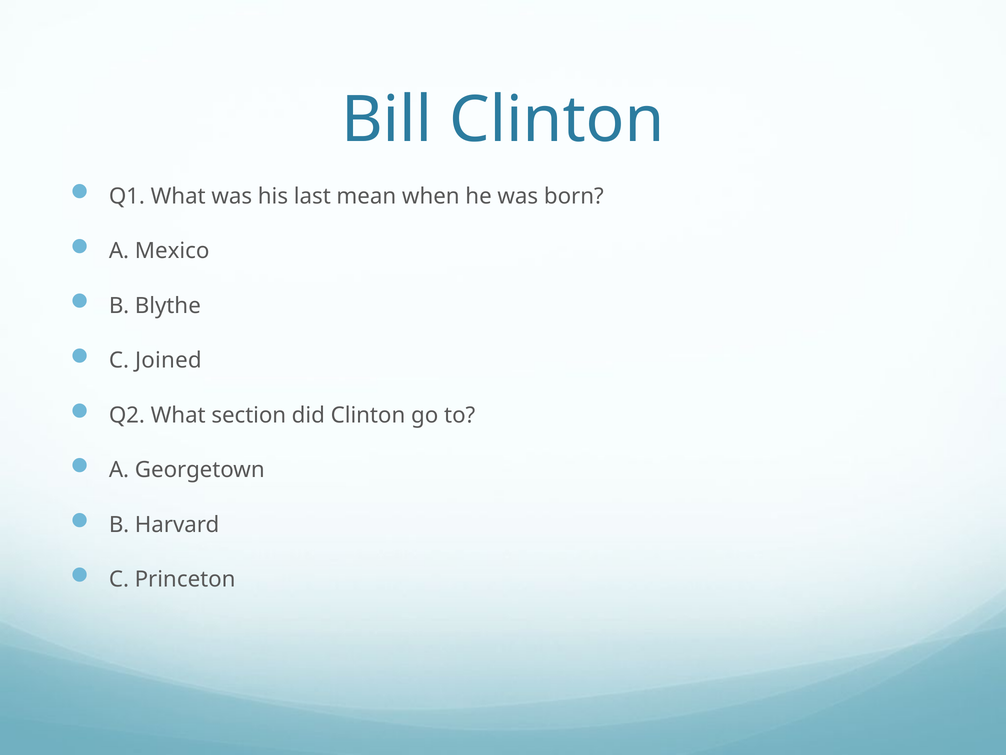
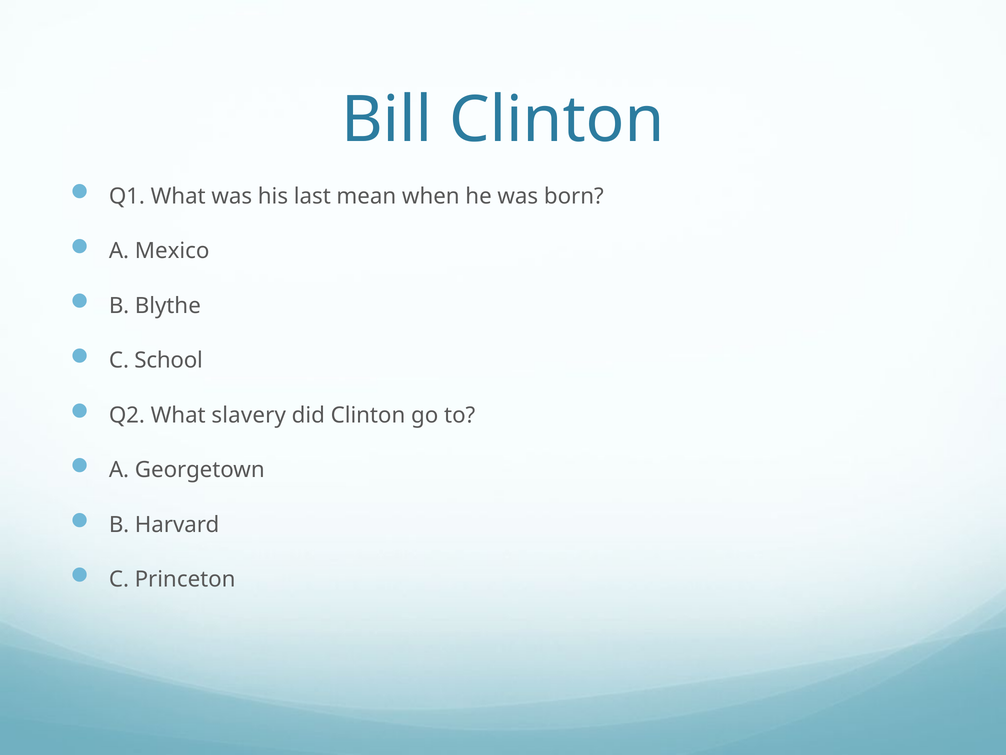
Joined: Joined -> School (169, 360)
section: section -> slavery (249, 415)
